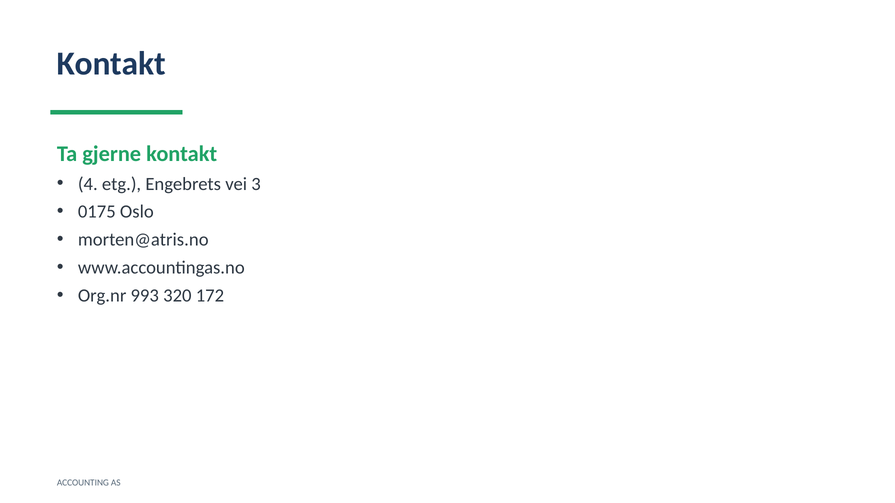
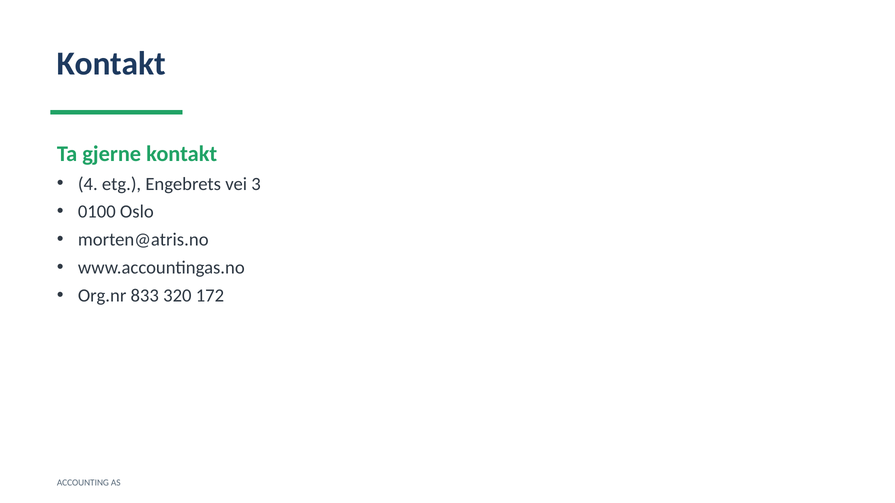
0175: 0175 -> 0100 (97, 212)
993: 993 -> 833 (145, 296)
